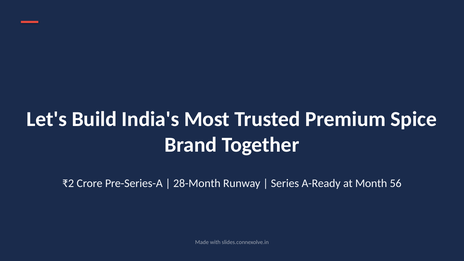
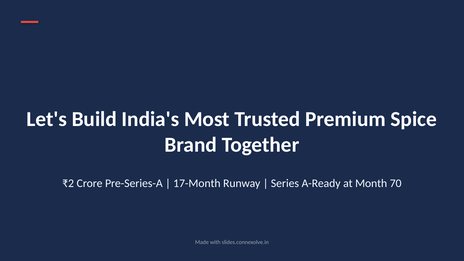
28-Month: 28-Month -> 17-Month (197, 184)
56: 56 -> 70 (396, 184)
